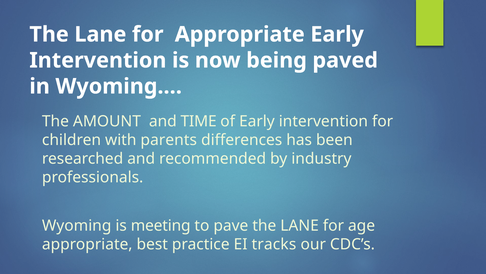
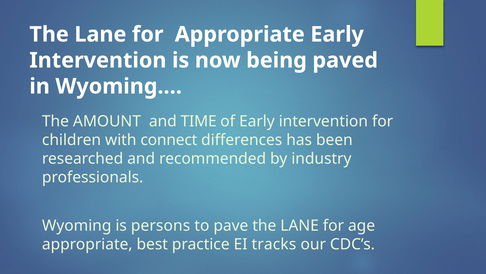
parents: parents -> connect (169, 140)
meeting: meeting -> persons (161, 225)
